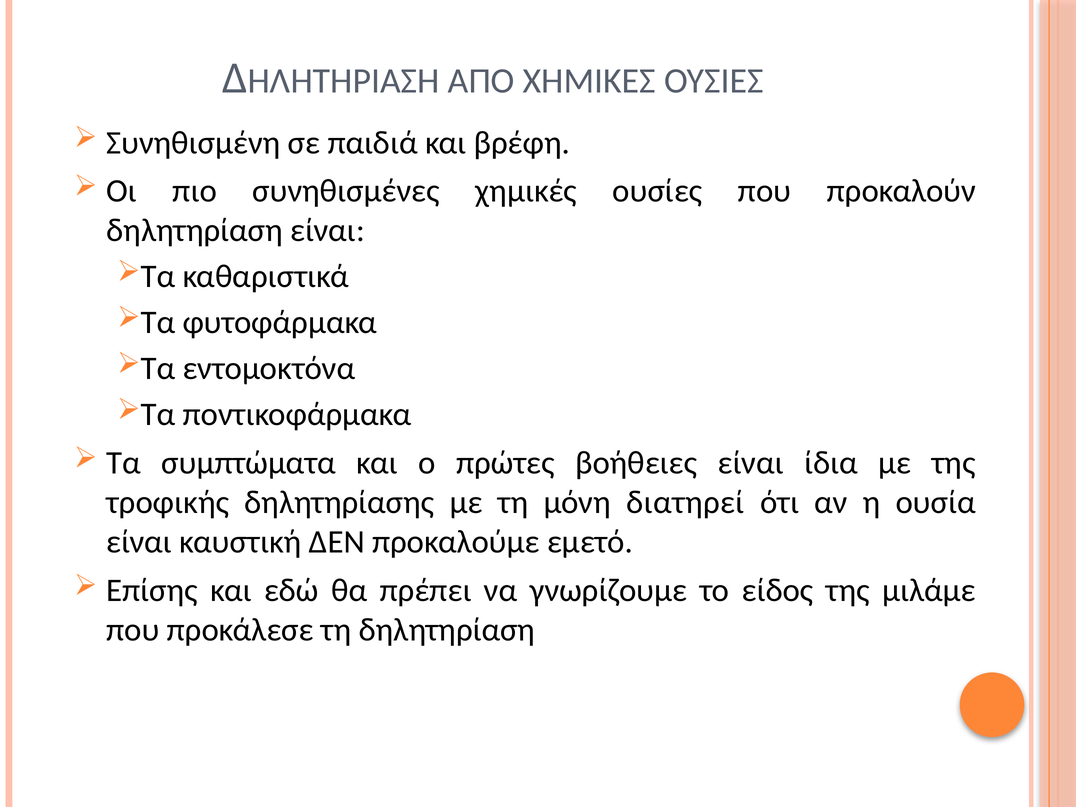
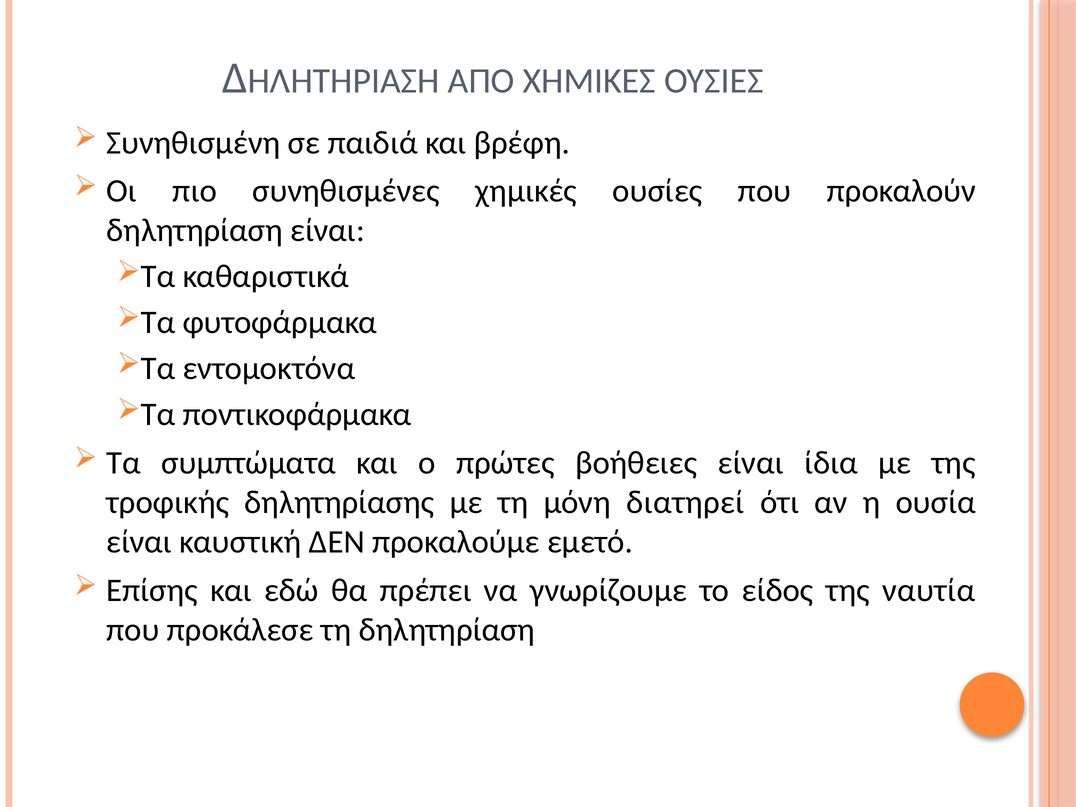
μιλάμε: μιλάμε -> ναυτία (929, 590)
